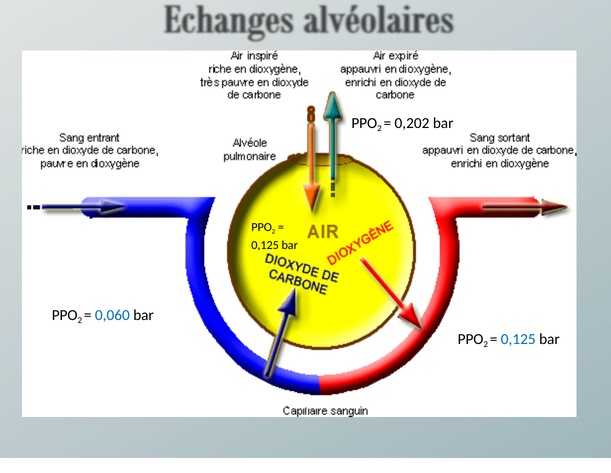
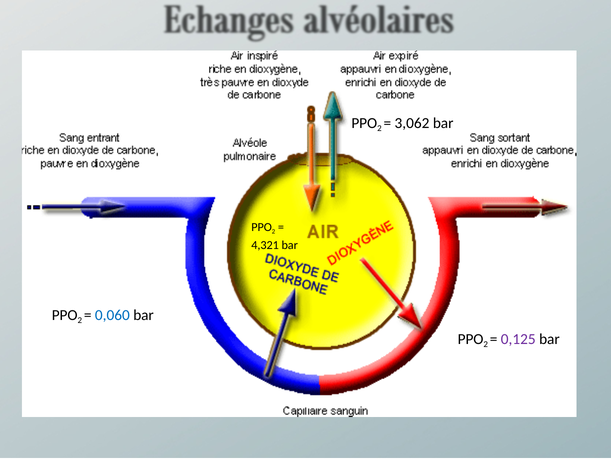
0,202: 0,202 -> 3,062 (412, 123)
0,125: 0,125 -> 4,321 (265, 245)
0,125 colour: blue -> purple (518, 340)
